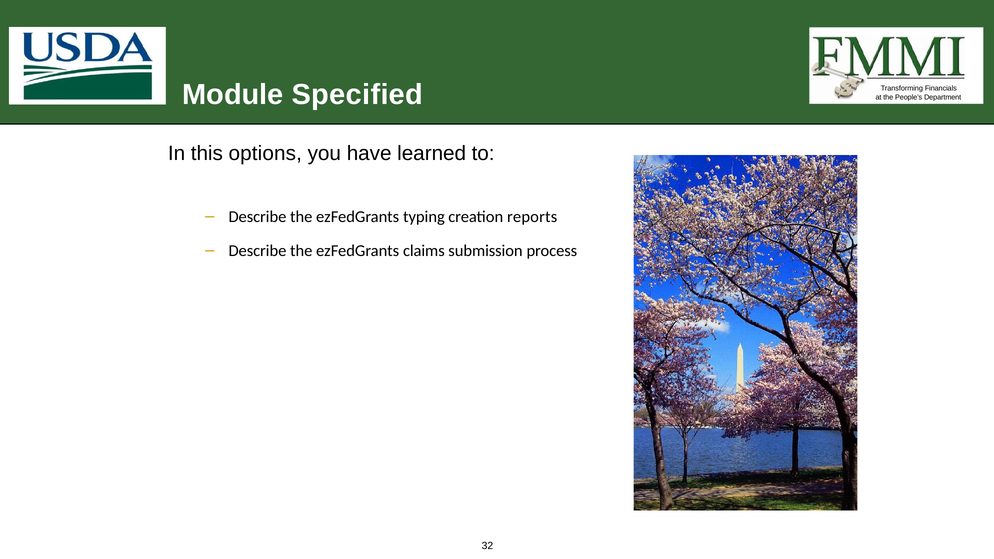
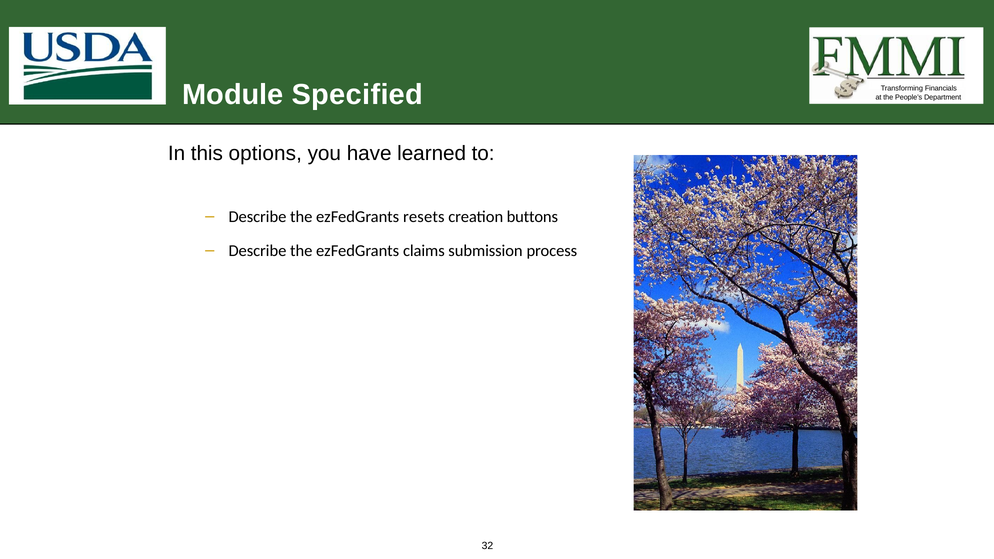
typing: typing -> resets (424, 217)
reports: reports -> buttons (532, 217)
